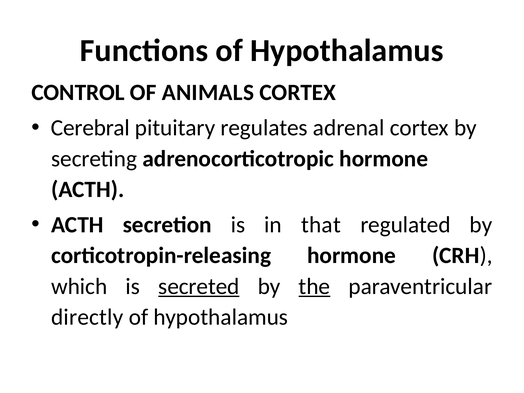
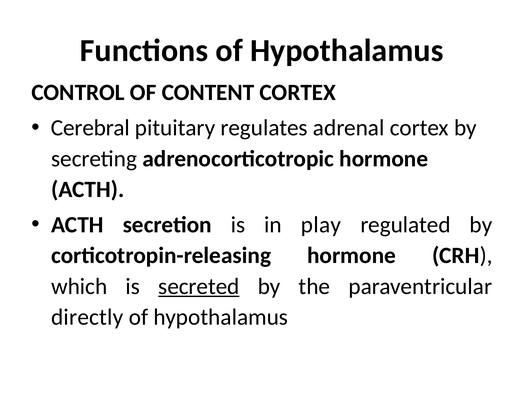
ANIMALS: ANIMALS -> CONTENT (208, 92)
that: that -> play (321, 225)
the underline: present -> none (314, 286)
